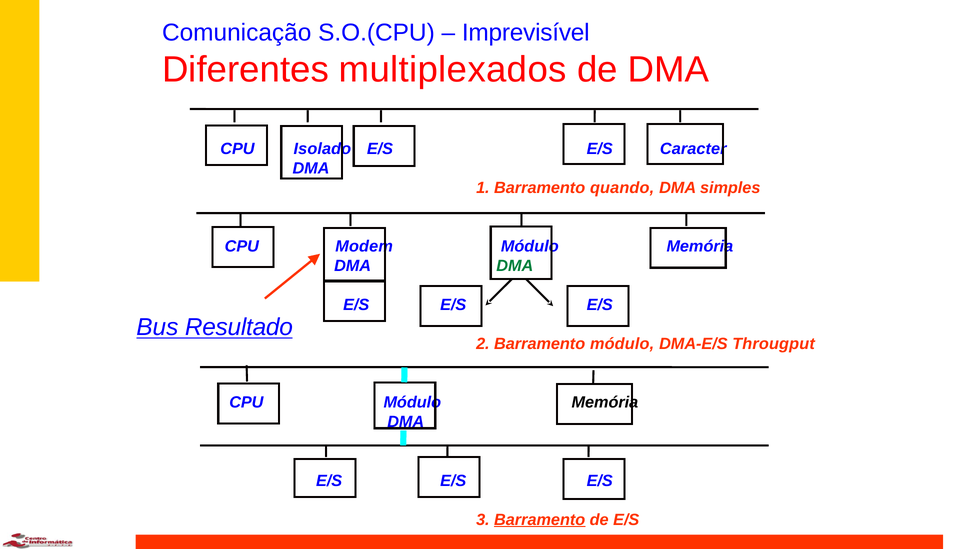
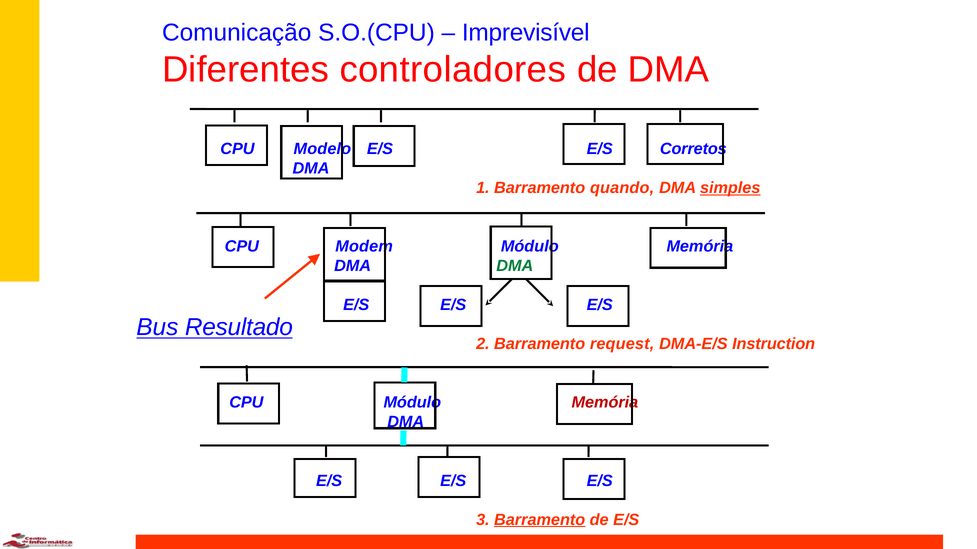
multiplexados: multiplexados -> controladores (453, 70)
Isolado: Isolado -> Modelo (322, 149)
Caracter: Caracter -> Corretos (693, 149)
simples underline: none -> present (730, 188)
Barramento módulo: módulo -> request (622, 344)
Througput: Througput -> Instruction (774, 344)
Memória colour: black -> red (605, 403)
